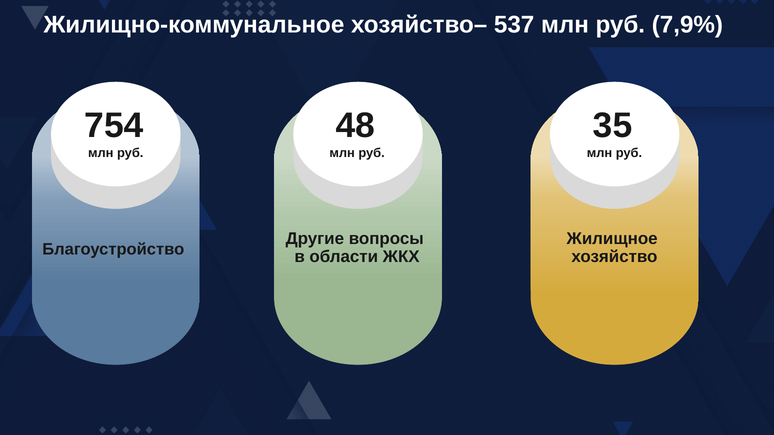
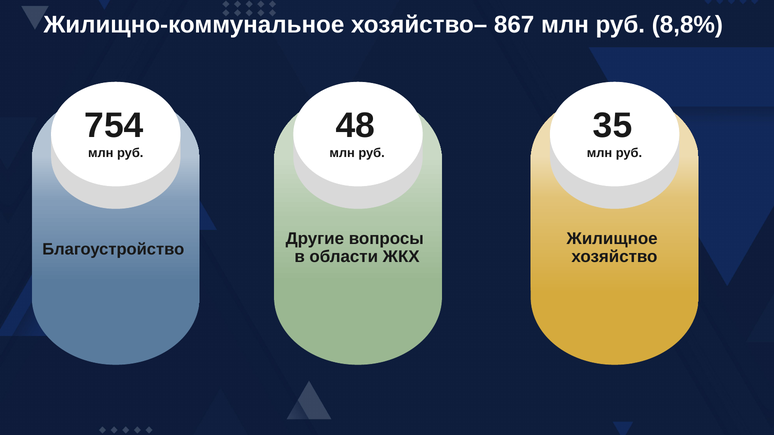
537: 537 -> 867 (514, 25)
7,9%: 7,9% -> 8,8% (687, 25)
